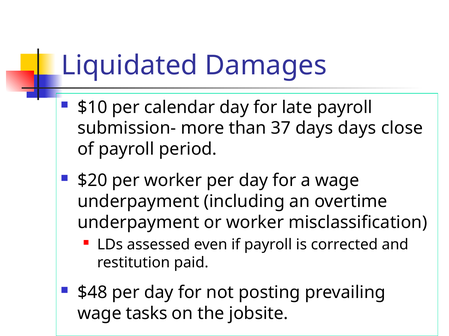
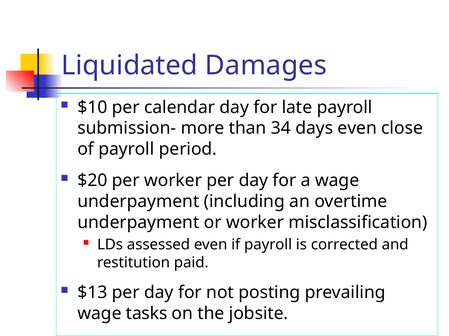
37: 37 -> 34 (281, 128)
days days: days -> even (357, 128)
$48: $48 -> $13 (92, 293)
